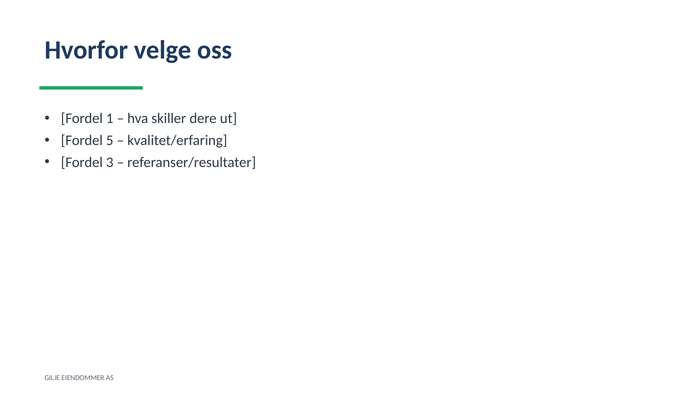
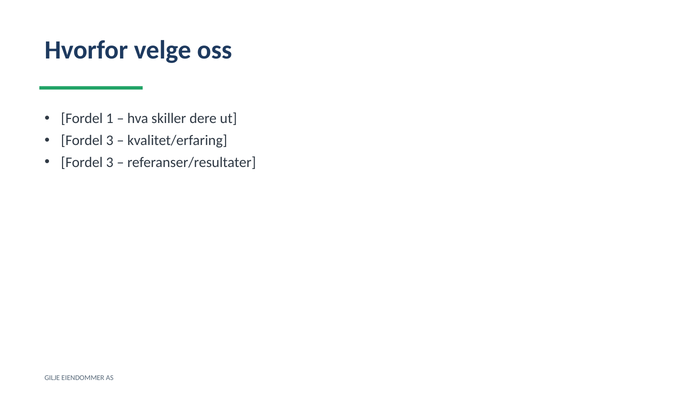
5: 5 -> 3 (110, 140)
